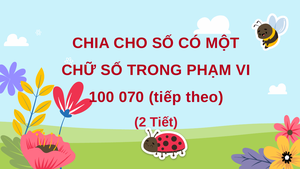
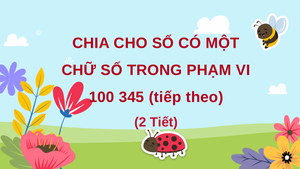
070: 070 -> 345 (131, 97)
